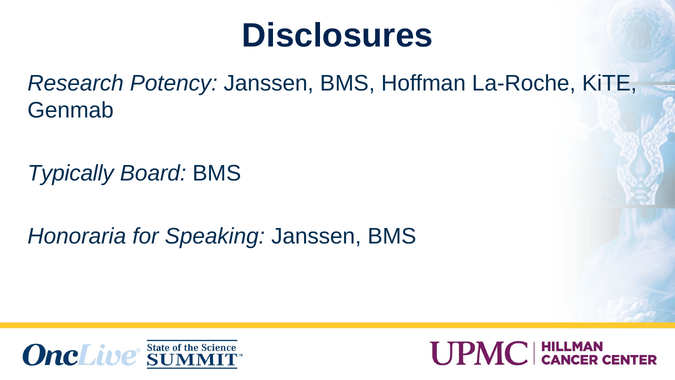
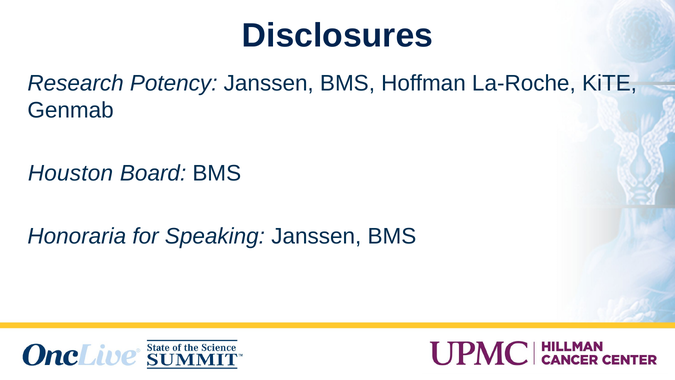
Typically: Typically -> Houston (70, 173)
